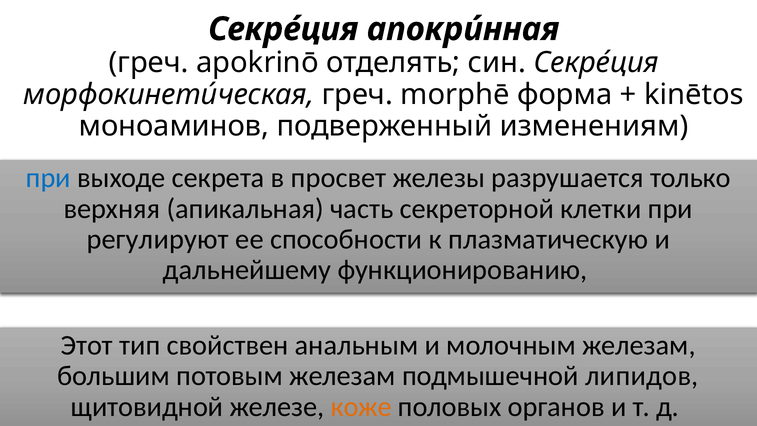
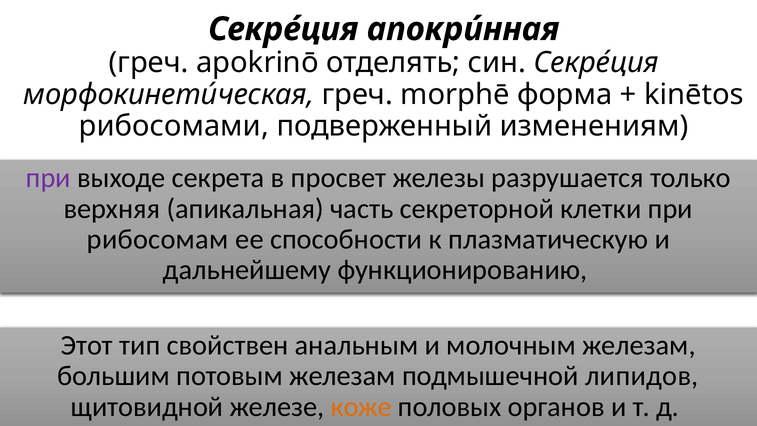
моноаминов: моноаминов -> рибосомами (174, 126)
при colour: blue -> purple (48, 178)
регулируют: регулируют -> рибосомам (158, 239)
